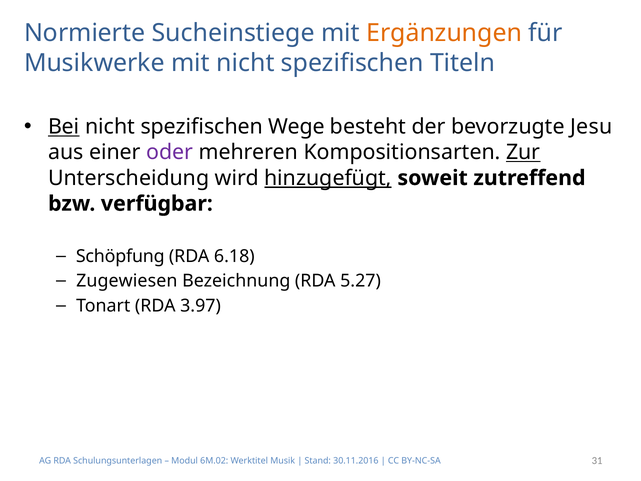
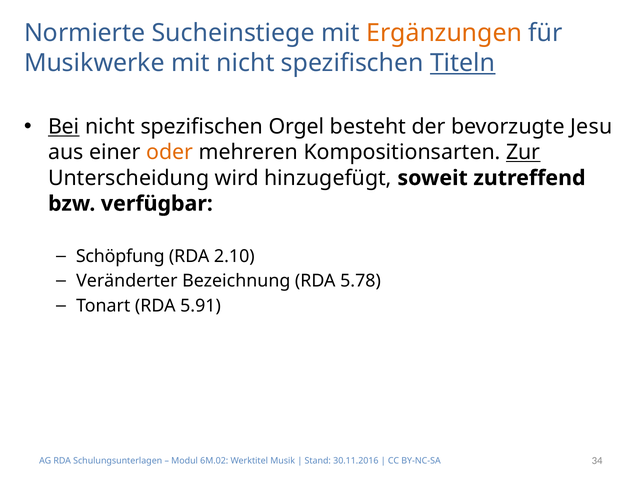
Titeln underline: none -> present (463, 63)
Wege: Wege -> Orgel (297, 127)
oder colour: purple -> orange (170, 152)
hinzugefügt underline: present -> none (328, 178)
6.18: 6.18 -> 2.10 (234, 256)
Zugewiesen: Zugewiesen -> Veränderter (127, 281)
5.27: 5.27 -> 5.78 (361, 281)
3.97: 3.97 -> 5.91 (201, 306)
31: 31 -> 34 (597, 460)
